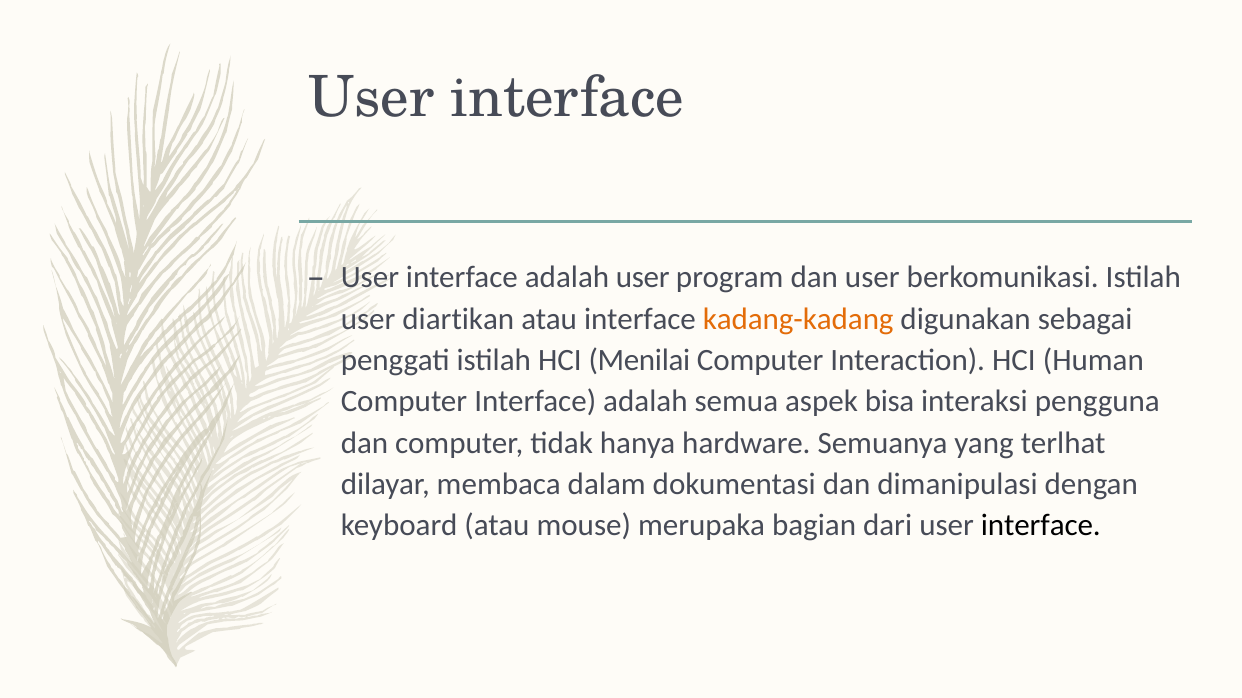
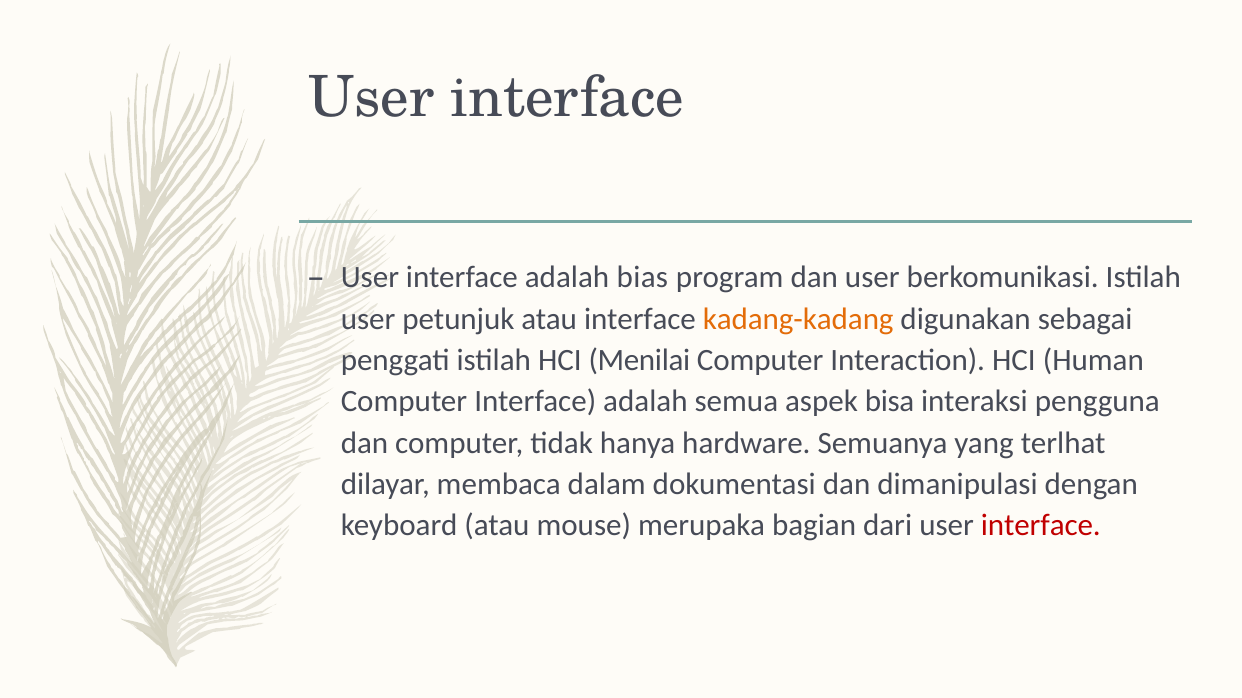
adalah user: user -> bias (642, 278)
diartikan: diartikan -> petunjuk (458, 319)
interface colour: black -> red (1041, 526)
